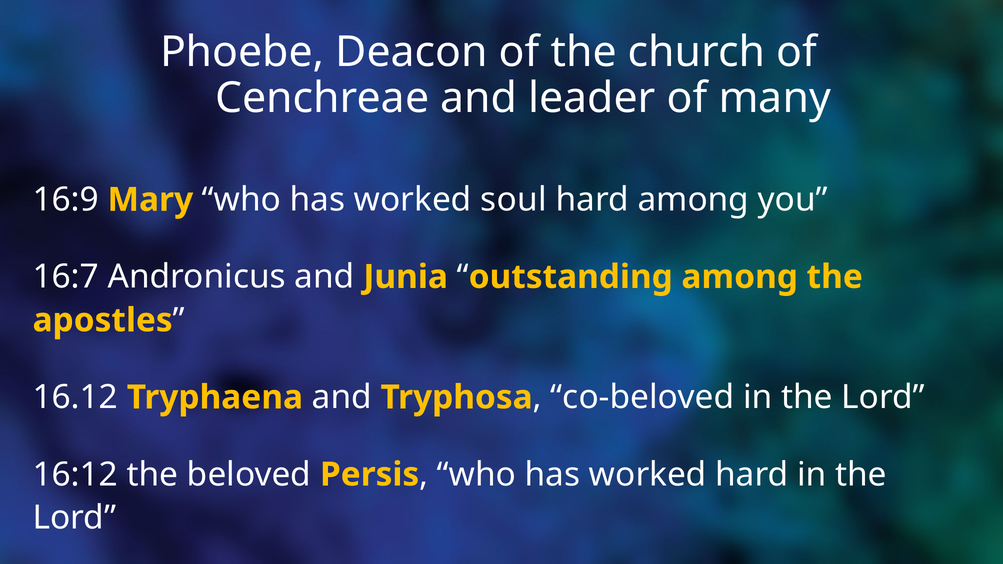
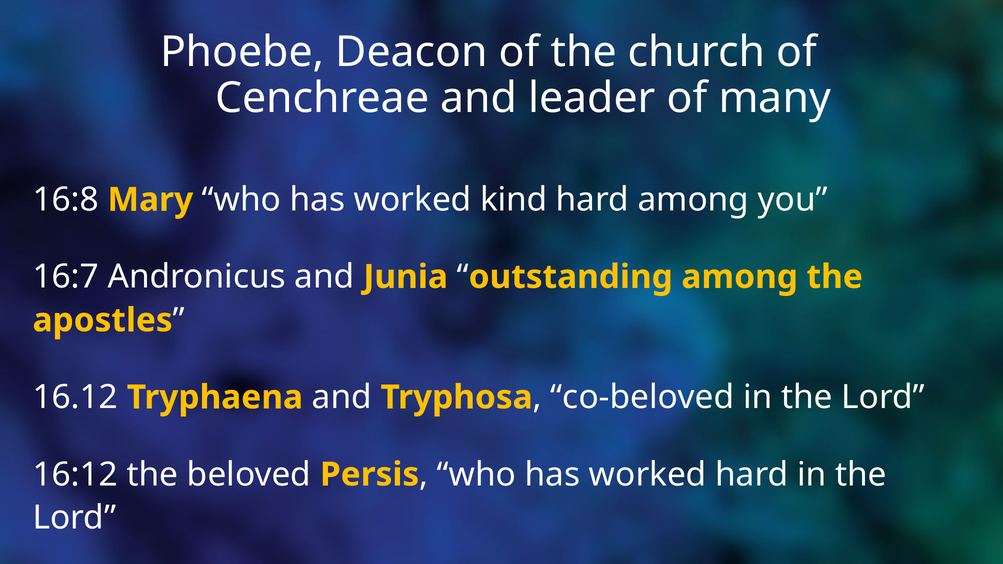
16:9: 16:9 -> 16:8 (66, 200)
soul: soul -> kind (514, 200)
